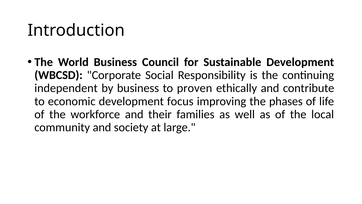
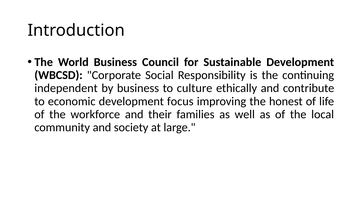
proven: proven -> culture (195, 88)
phases: phases -> honest (286, 101)
